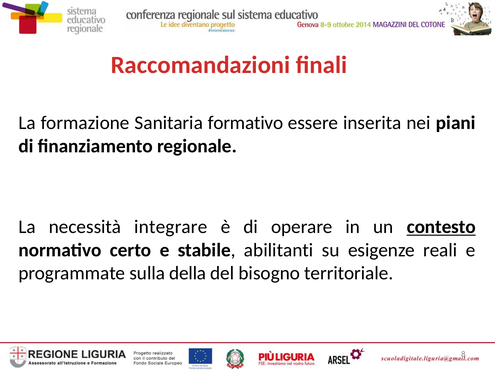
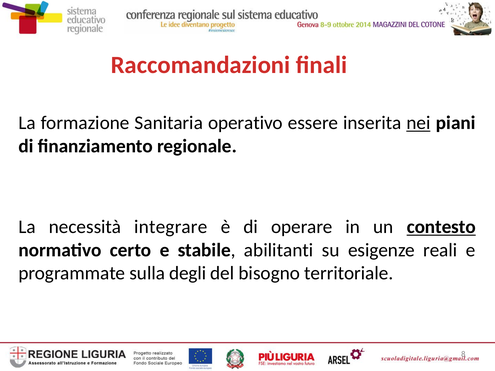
formativo: formativo -> operativo (245, 123)
nei underline: none -> present (418, 123)
della: della -> degli (188, 273)
